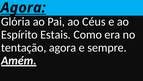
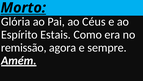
Agora: Agora -> Morto (23, 8)
tentação: tentação -> remissão (24, 47)
